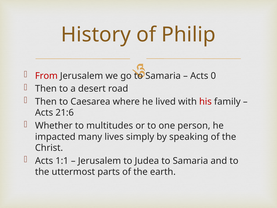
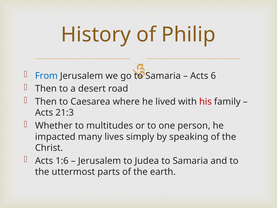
From colour: red -> blue (46, 76)
0: 0 -> 6 (213, 76)
21:6: 21:6 -> 21:3 (65, 113)
1:1: 1:1 -> 1:6 (62, 161)
